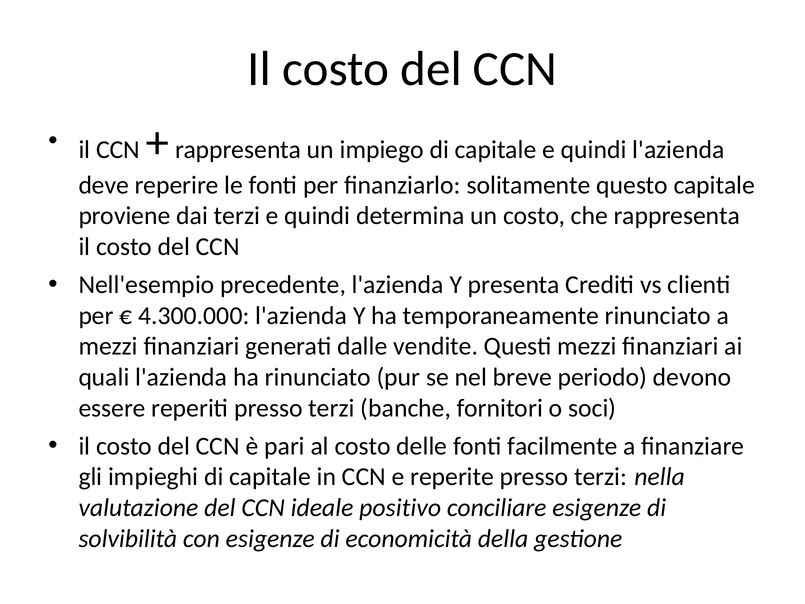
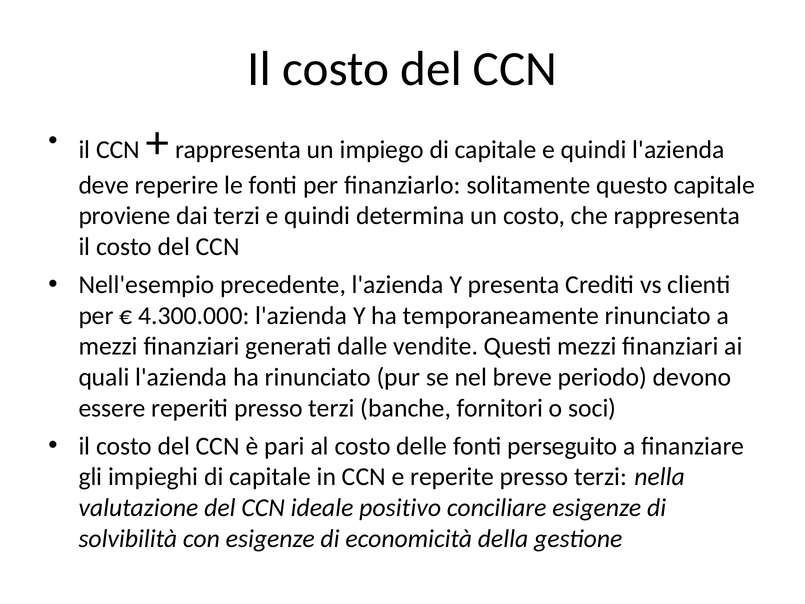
facilmente: facilmente -> perseguito (562, 446)
